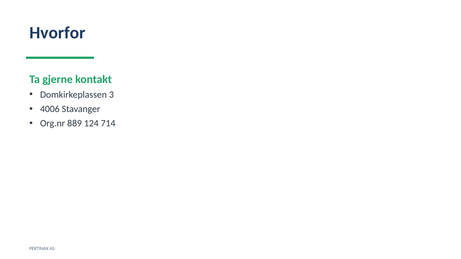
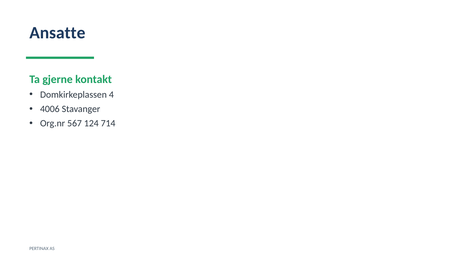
Hvorfor: Hvorfor -> Ansatte (57, 33)
3: 3 -> 4 (111, 95)
889: 889 -> 567 (75, 124)
